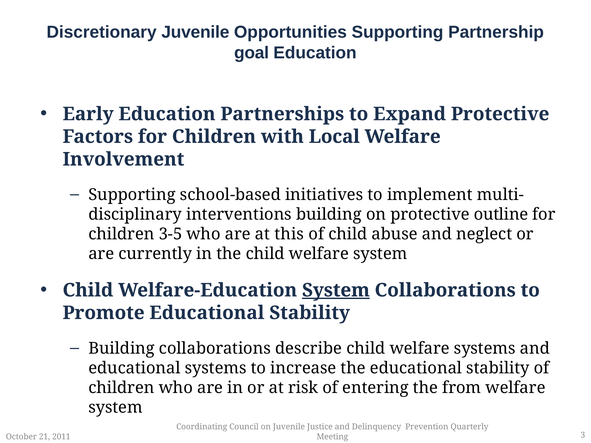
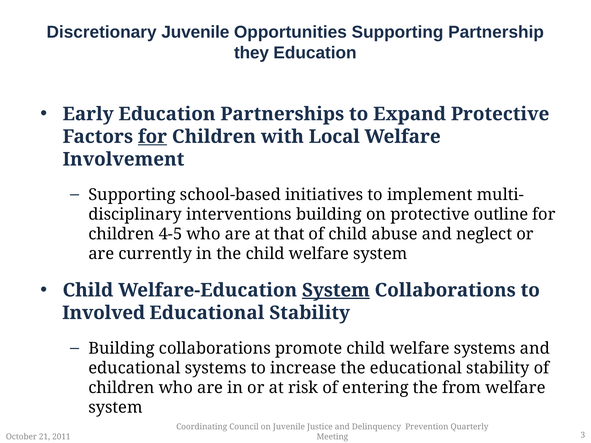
goal: goal -> they (252, 53)
for underline: none -> present (152, 137)
3-5: 3-5 -> 4-5 (171, 234)
this: this -> that (289, 234)
Promote: Promote -> Involved (104, 313)
describe: describe -> promote (309, 348)
